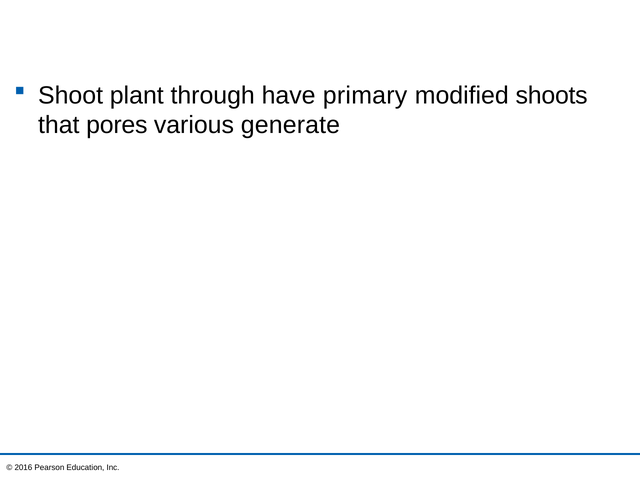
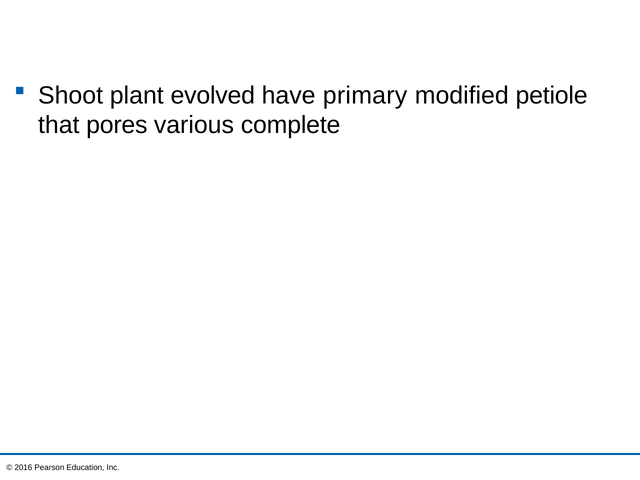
through: through -> evolved (213, 95)
shoots: shoots -> petiole (552, 95)
generate: generate -> complete (291, 125)
